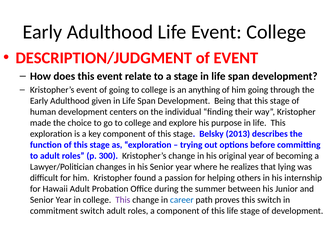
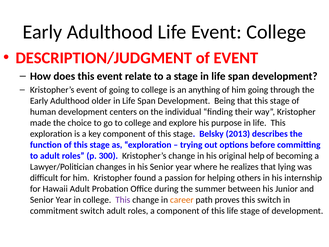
given: given -> older (101, 101)
original year: year -> help (256, 156)
career colour: blue -> orange (182, 200)
